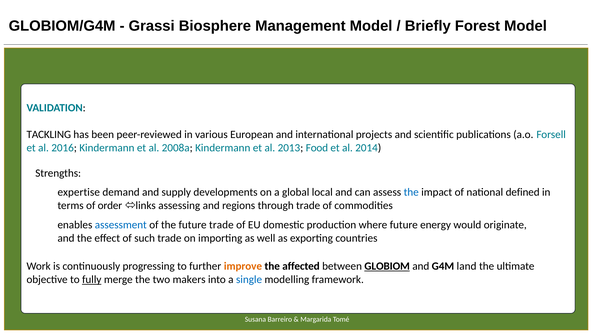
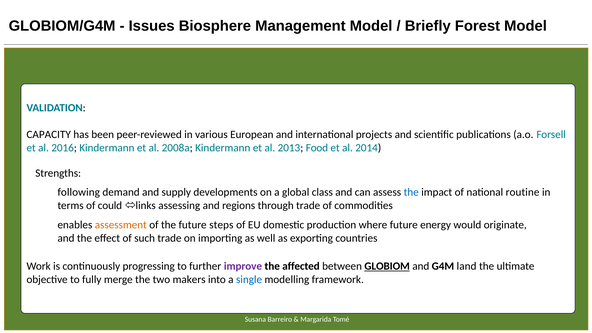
Grassi: Grassi -> Issues (152, 26)
TACKLING: TACKLING -> CAPACITY (49, 135)
expertise: expertise -> following (79, 192)
local: local -> class (322, 192)
defined: defined -> routine (523, 192)
order: order -> could (110, 206)
assessment colour: blue -> orange (121, 225)
future trade: trade -> steps (221, 225)
improve colour: orange -> purple (243, 266)
fully underline: present -> none (92, 280)
